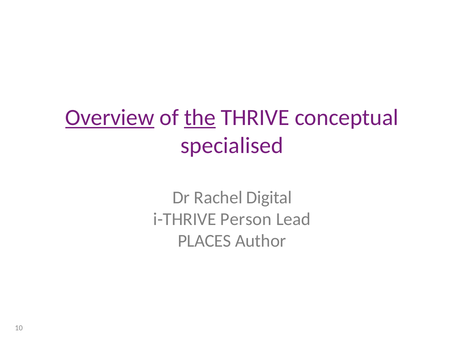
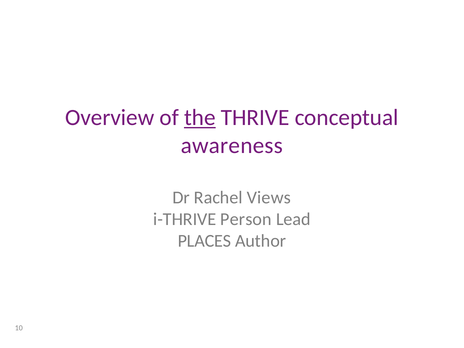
Overview underline: present -> none (110, 118)
specialised: specialised -> awareness (232, 145)
Digital: Digital -> Views (269, 198)
